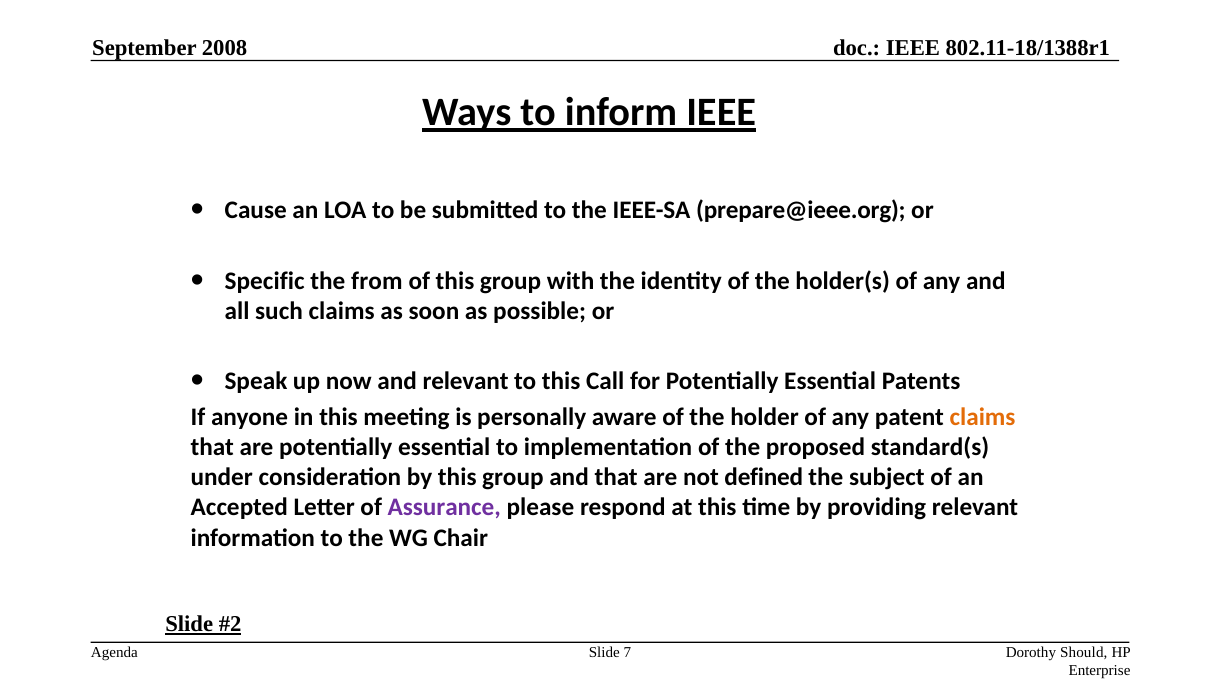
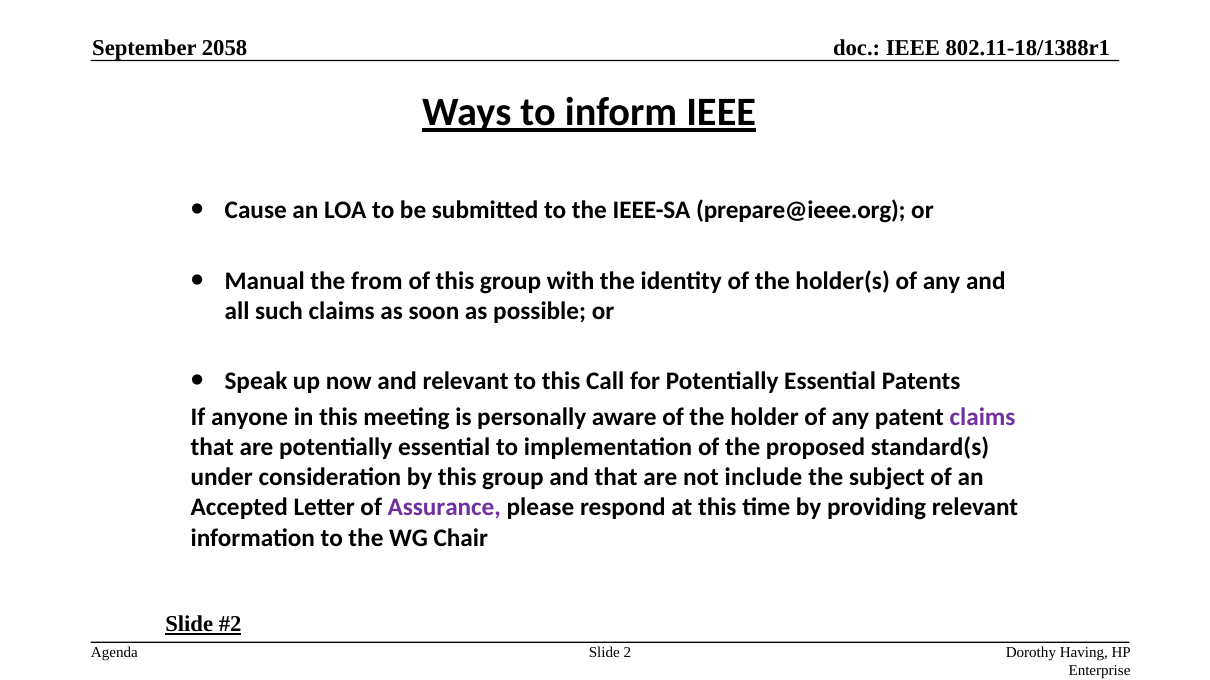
2008: 2008 -> 2058 (225, 48)
Specific: Specific -> Manual (265, 281)
claims colour: orange -> purple (983, 417)
defined: defined -> include (764, 478)
7: 7 -> 2 (627, 653)
Should: Should -> Having (1084, 653)
